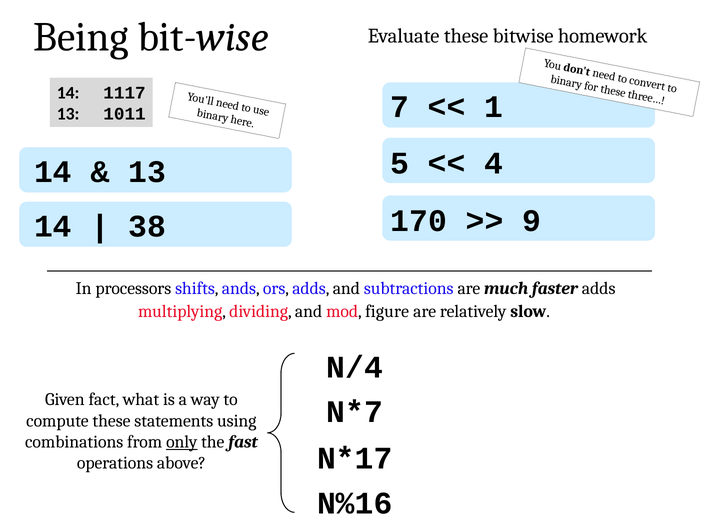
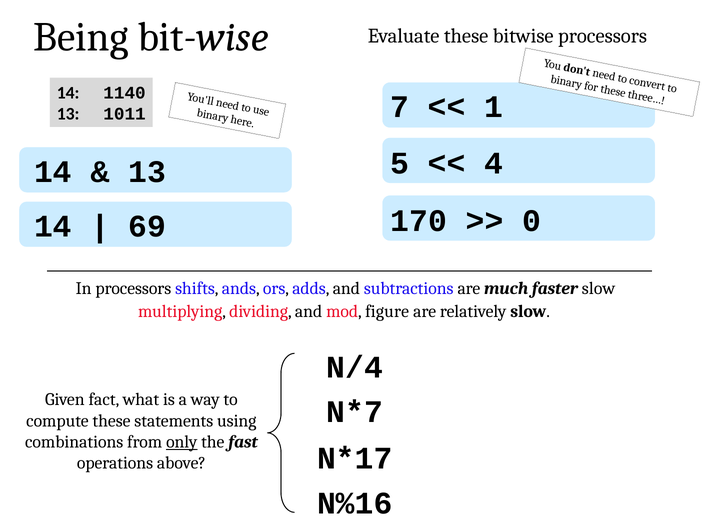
bitwise homework: homework -> processors (603, 36)
1117: 1117 -> 1140 (125, 93)
9: 9 -> 0 (532, 221)
38: 38 -> 69 (147, 226)
faster adds: adds -> slow (599, 288)
